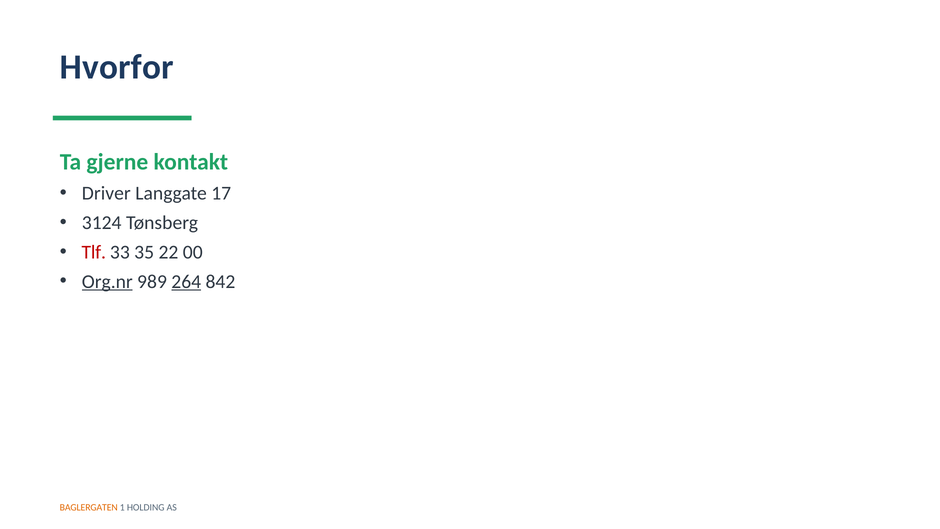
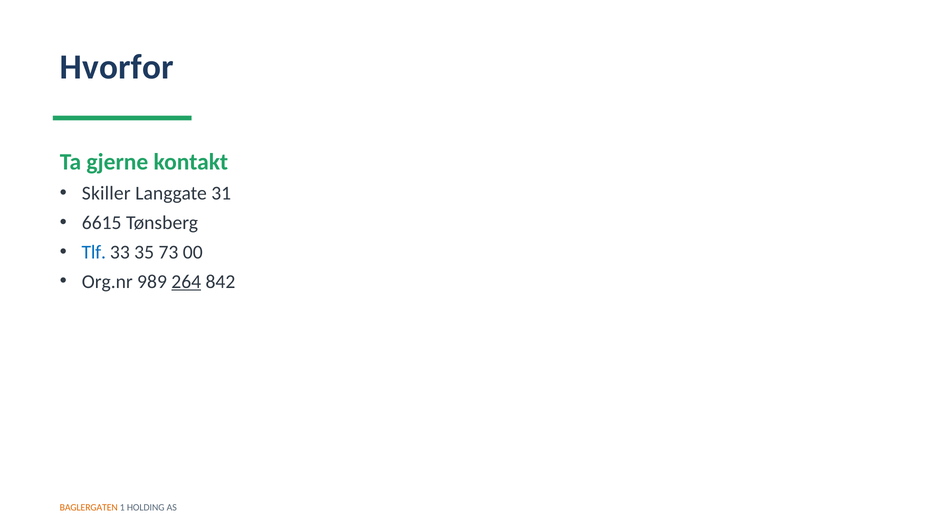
Driver: Driver -> Skiller (106, 193)
17: 17 -> 31 (221, 193)
3124: 3124 -> 6615 (102, 223)
Tlf colour: red -> blue (94, 252)
22: 22 -> 73 (168, 252)
Org.nr underline: present -> none (107, 281)
